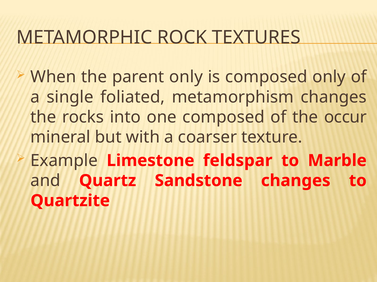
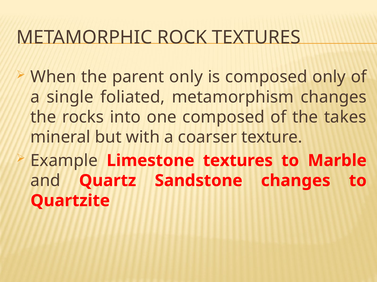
occur: occur -> takes (345, 117)
Limestone feldspar: feldspar -> textures (238, 161)
